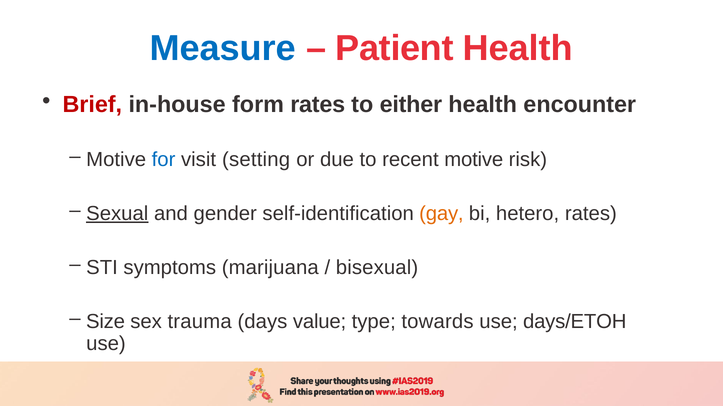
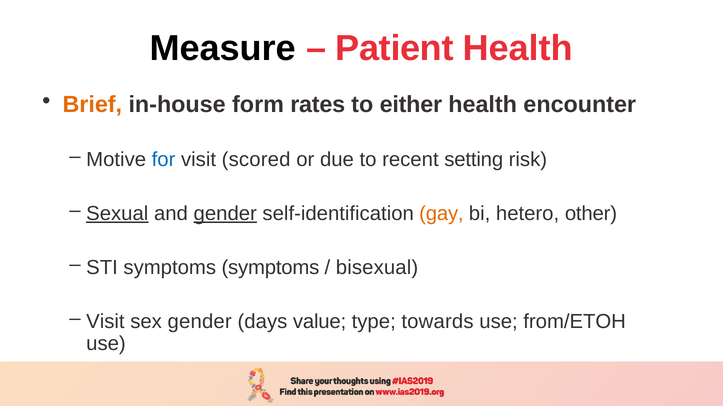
Measure colour: blue -> black (223, 48)
Brief colour: red -> orange (92, 105)
setting: setting -> scored (256, 160)
recent motive: motive -> setting (474, 160)
gender underline: none -> present (225, 214)
hetero rates: rates -> other (591, 214)
symptoms marijuana: marijuana -> symptoms (270, 268)
Size: Size -> Visit (105, 322)
sex trauma: trauma -> gender (200, 322)
days/ETOH: days/ETOH -> from/ETOH (575, 322)
